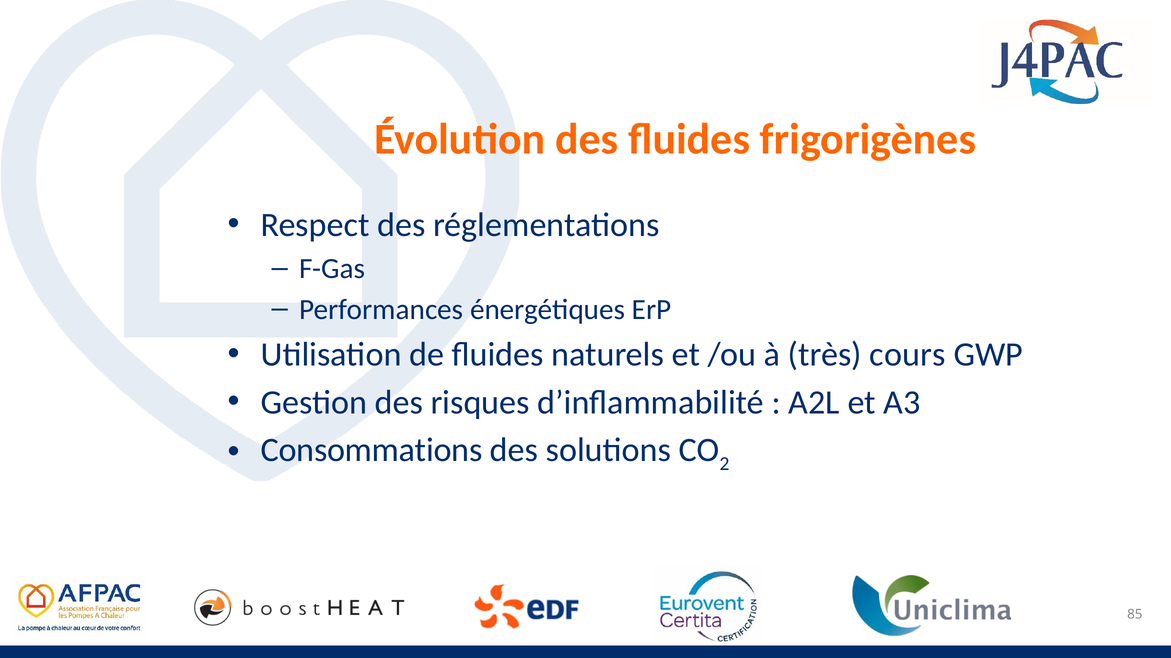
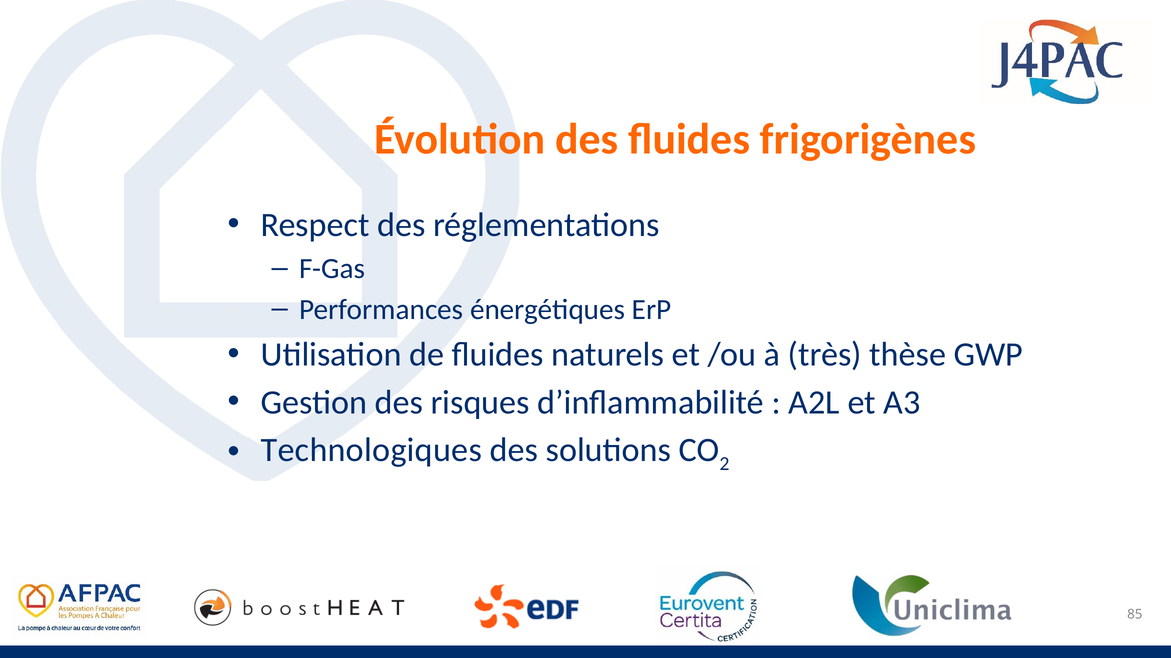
cours: cours -> thèse (908, 355)
Consommations: Consommations -> Technologiques (371, 451)
